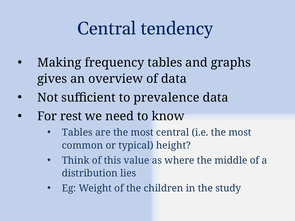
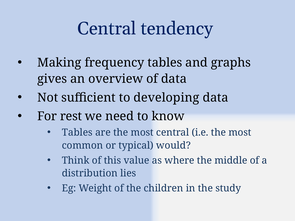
prevalence: prevalence -> developing (166, 98)
height: height -> would (173, 146)
